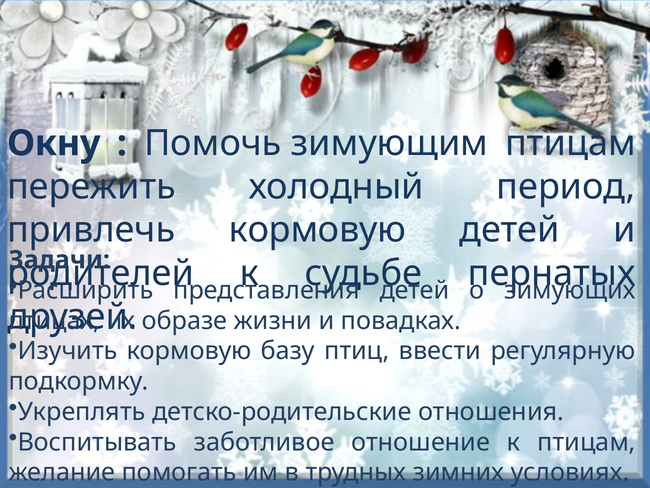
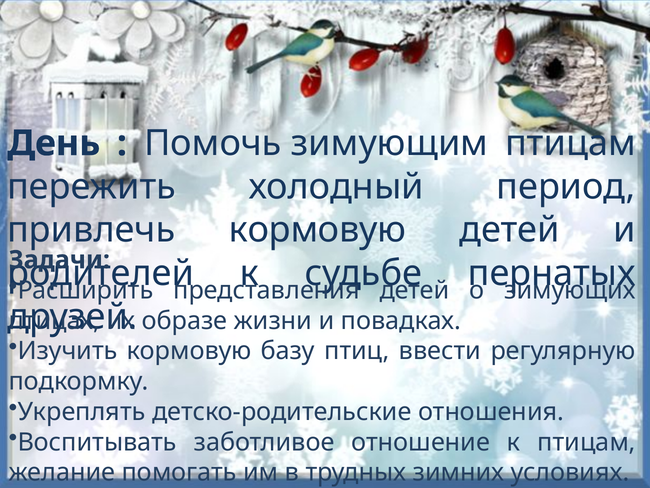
Окну: Окну -> День (54, 143)
